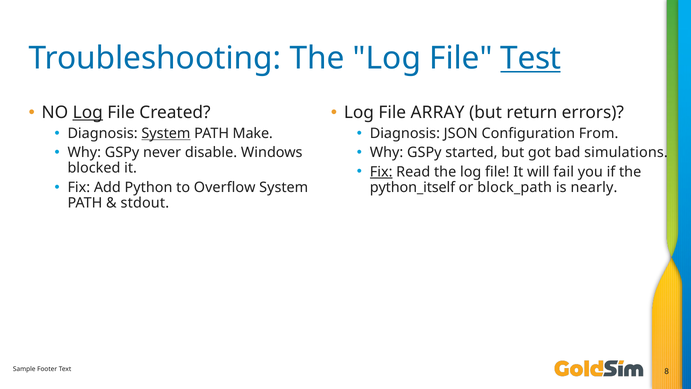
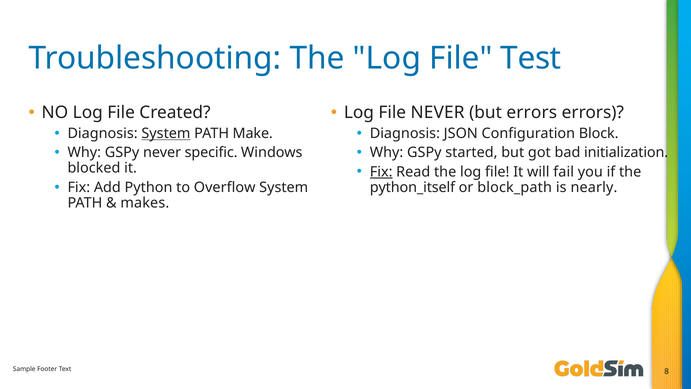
Test underline: present -> none (531, 58)
Log underline: present -> none (88, 113)
File ARRAY: ARRAY -> NEVER (438, 113)
but return: return -> errors (532, 113)
From: From -> Block (599, 133)
disable: disable -> specific (211, 153)
simulations: simulations -> initialization (626, 153)
stdout: stdout -> makes (145, 203)
